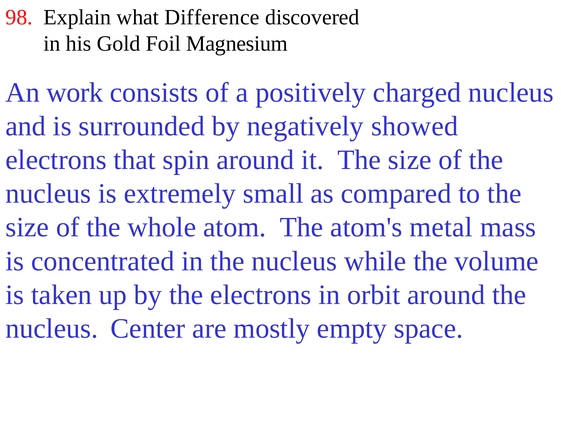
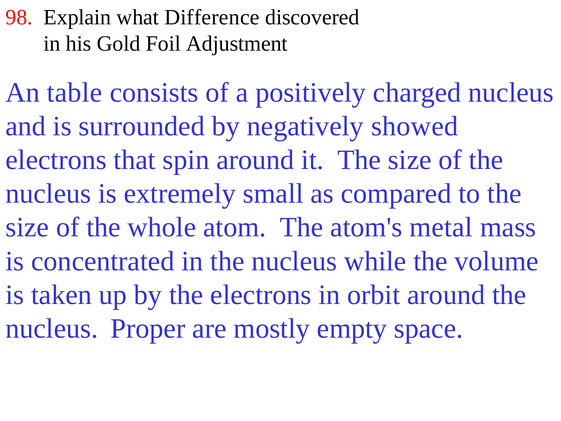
Magnesium: Magnesium -> Adjustment (237, 44)
work: work -> table (75, 93)
Center: Center -> Proper (148, 328)
